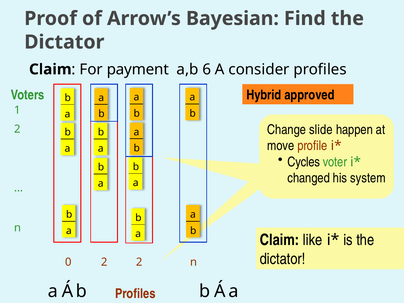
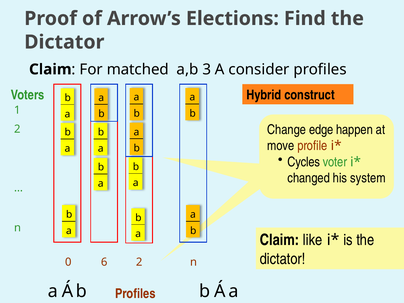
Bayesian: Bayesian -> Elections (232, 19)
payment: payment -> matched (138, 69)
6: 6 -> 3 (207, 69)
approved: approved -> construct (310, 95)
slide: slide -> edge (321, 130)
0 2: 2 -> 6 (104, 262)
